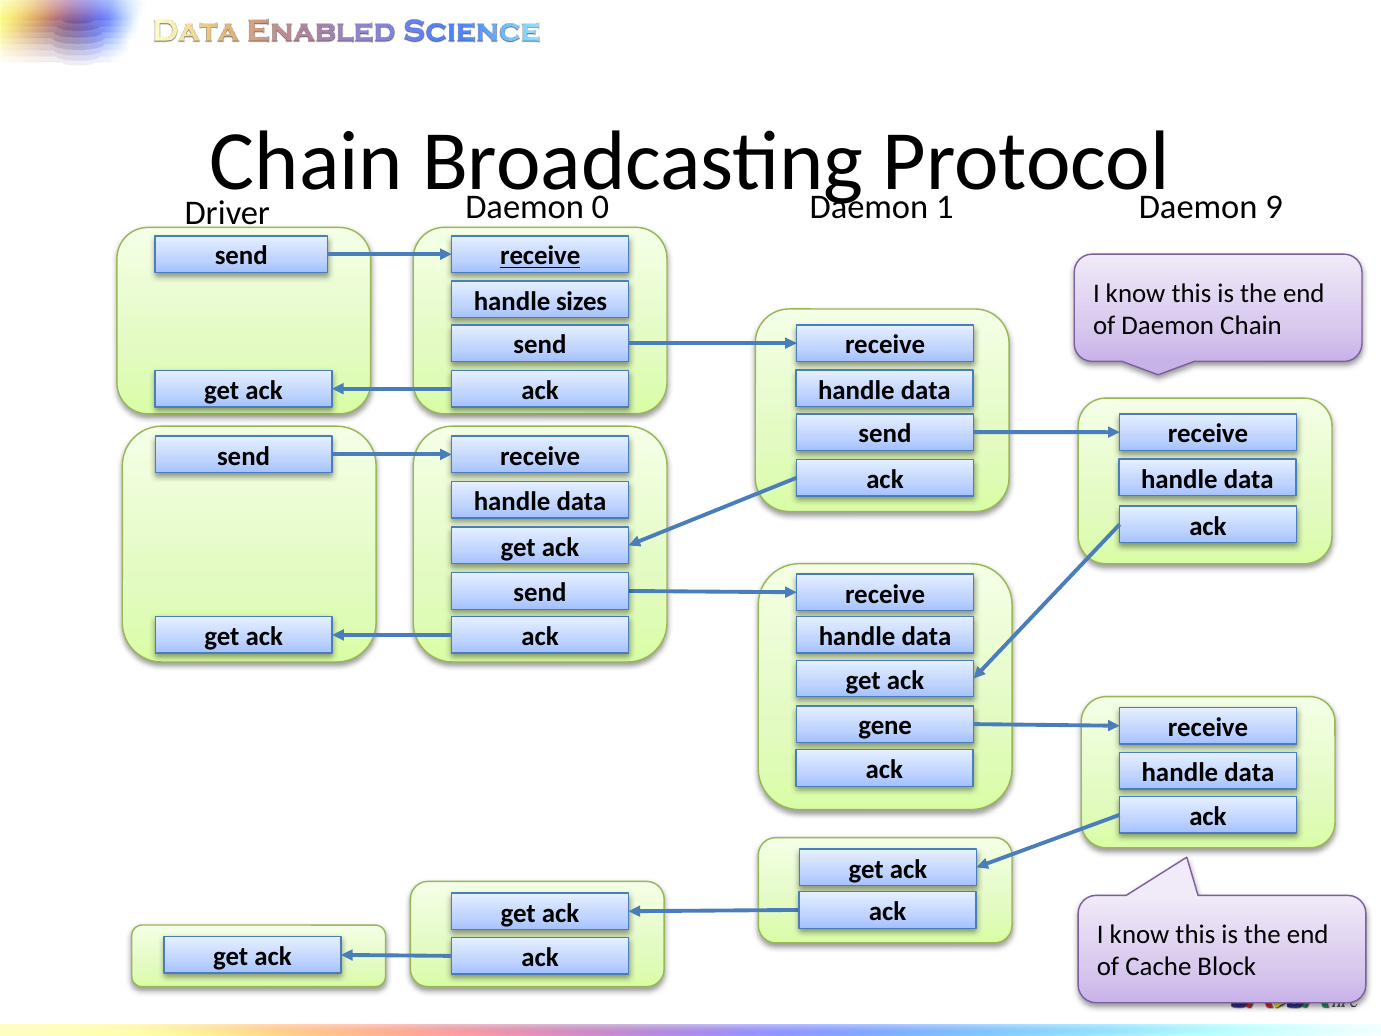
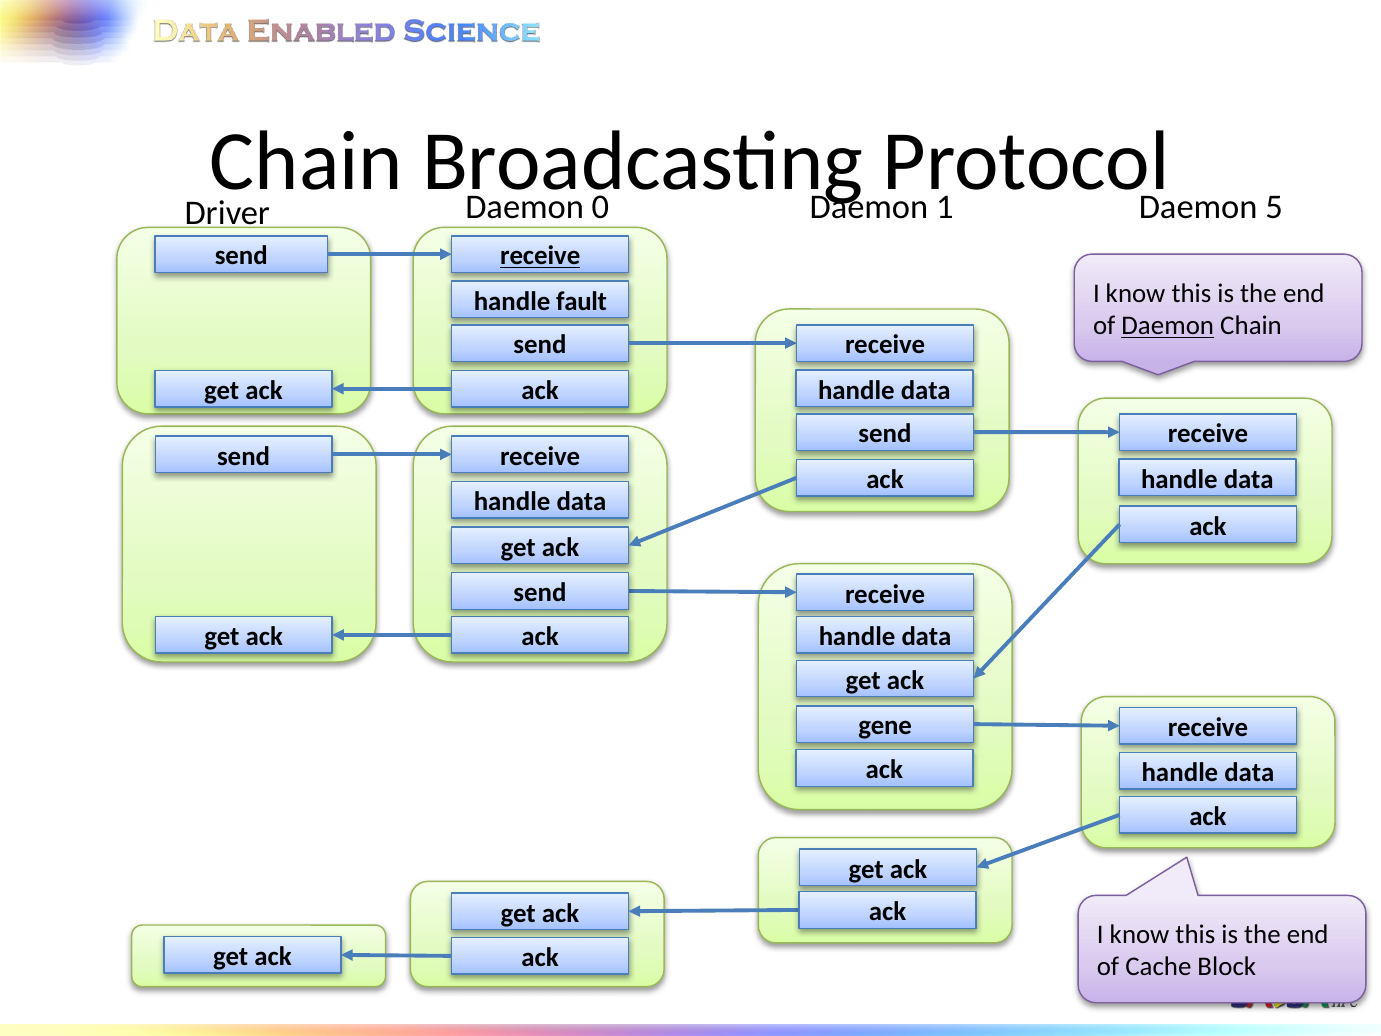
9: 9 -> 5 (1274, 207)
sizes: sizes -> fault (582, 301)
Daemon underline: none -> present (1168, 326)
